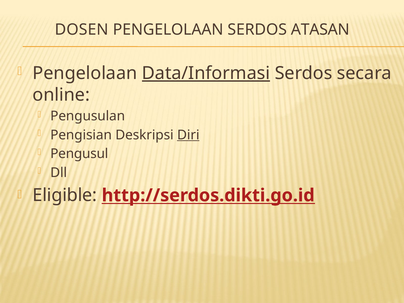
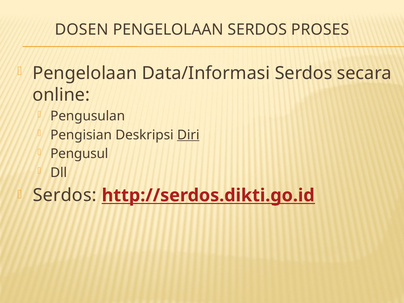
ATASAN: ATASAN -> PROSES (320, 30)
Data/Informasi underline: present -> none (206, 73)
Eligible: Eligible -> Serdos (65, 195)
